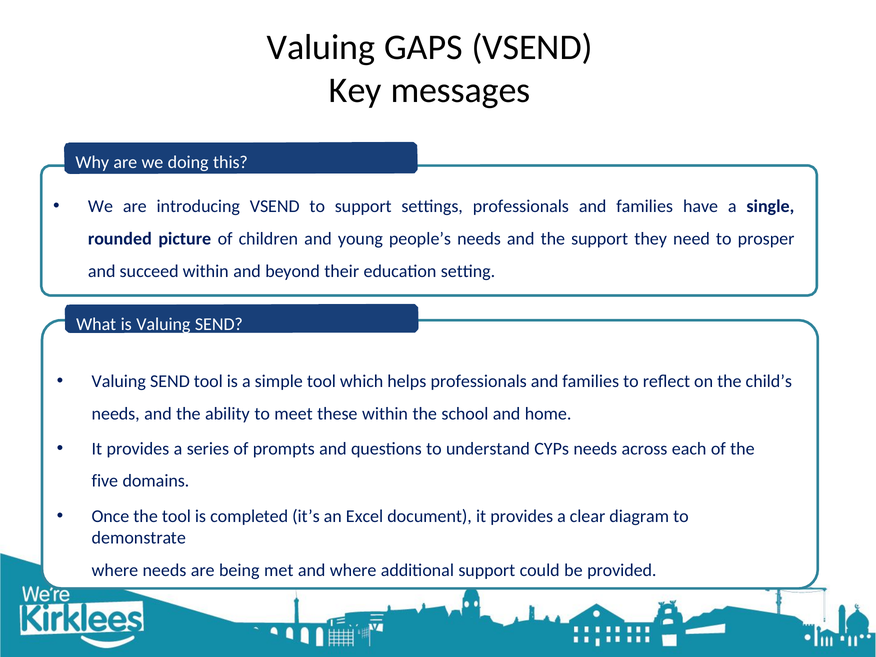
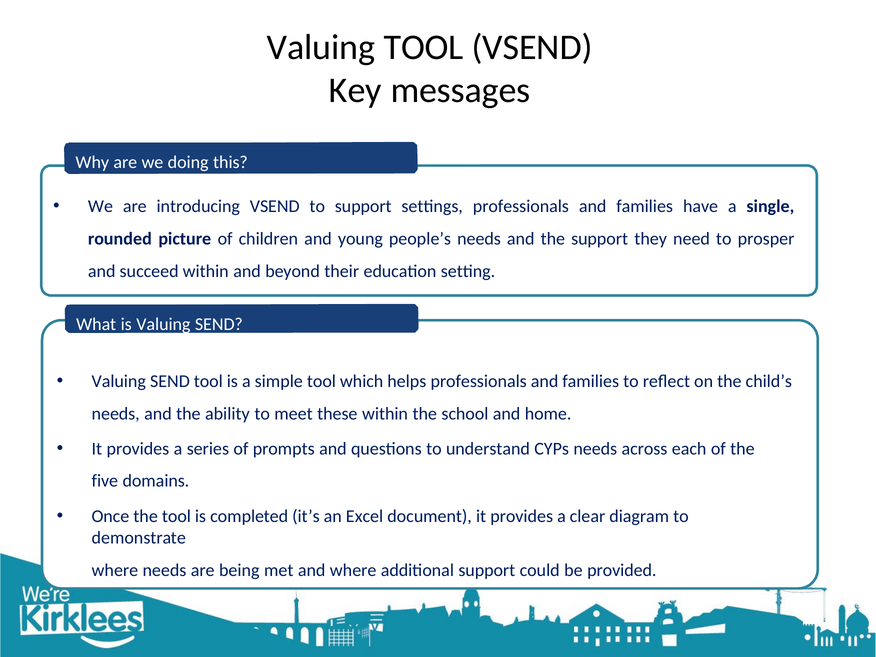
Valuing GAPS: GAPS -> TOOL (424, 47)
